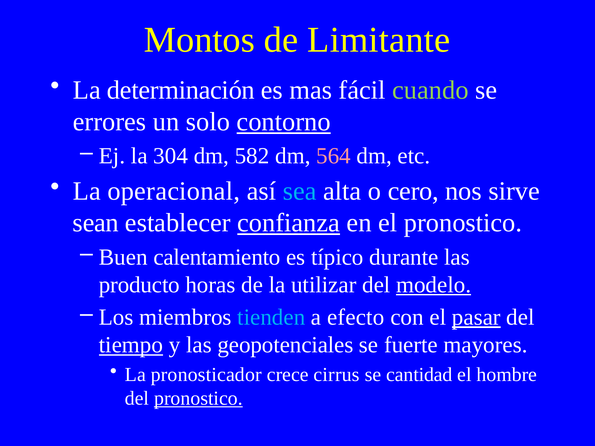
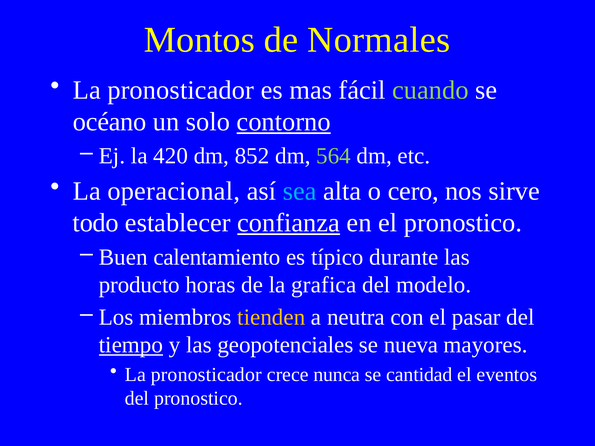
Limitante: Limitante -> Normales (379, 40)
determinación: determinación -> pronosticador (181, 90)
errores: errores -> océano (110, 122)
304: 304 -> 420 (171, 156)
582: 582 -> 852 (252, 156)
564 colour: pink -> light green (334, 156)
sean: sean -> todo (96, 223)
utilizar: utilizar -> grafica (324, 285)
modelo underline: present -> none (434, 285)
tienden colour: light blue -> yellow (271, 317)
efecto: efecto -> neutra (356, 317)
pasar underline: present -> none (476, 317)
fuerte: fuerte -> nueva (411, 345)
cirrus: cirrus -> nunca (337, 375)
hombre: hombre -> eventos (507, 375)
pronostico underline: present -> none (198, 399)
